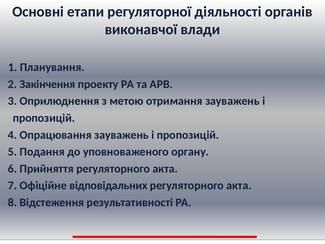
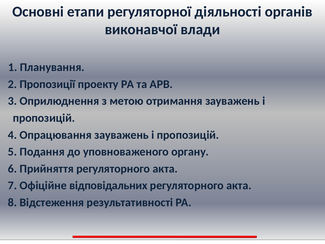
Закінчення: Закінчення -> Пропозиції (47, 84)
